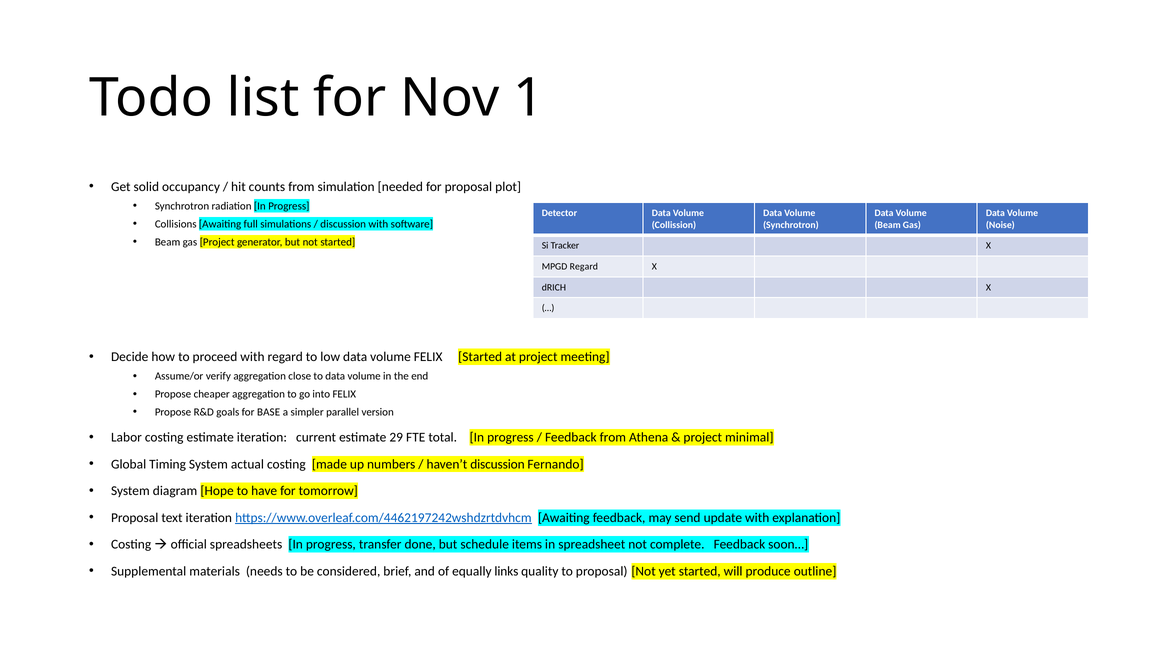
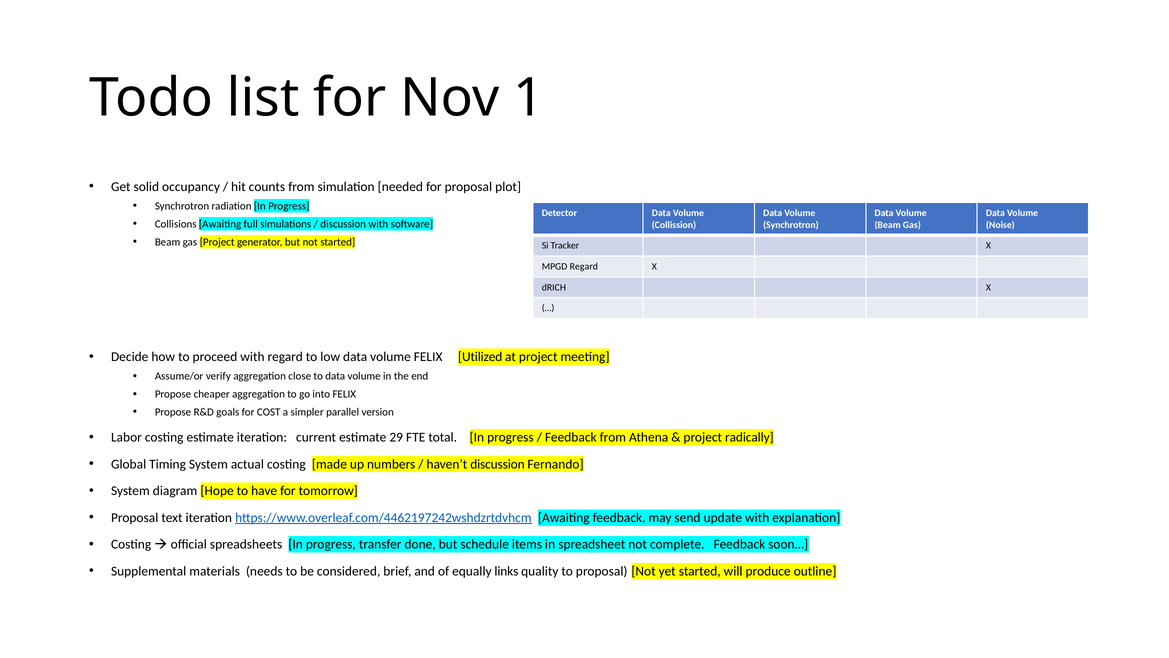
FELIX Started: Started -> Utilized (480, 357)
BASE: BASE -> COST (269, 412)
minimal: minimal -> radically (749, 437)
